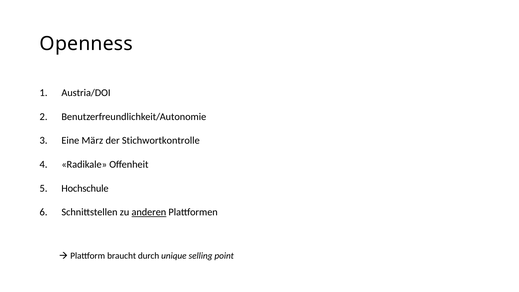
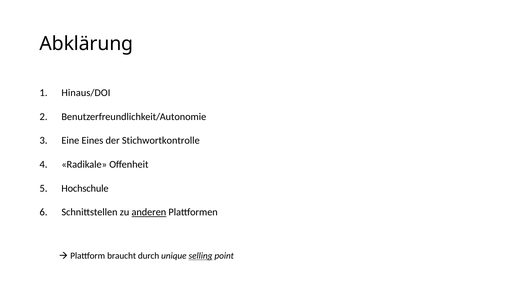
Openness: Openness -> Abklärung (86, 44)
Austria/DOI: Austria/DOI -> Hinaus/DOI (86, 93)
März: März -> Eines (92, 140)
selling underline: none -> present (201, 256)
